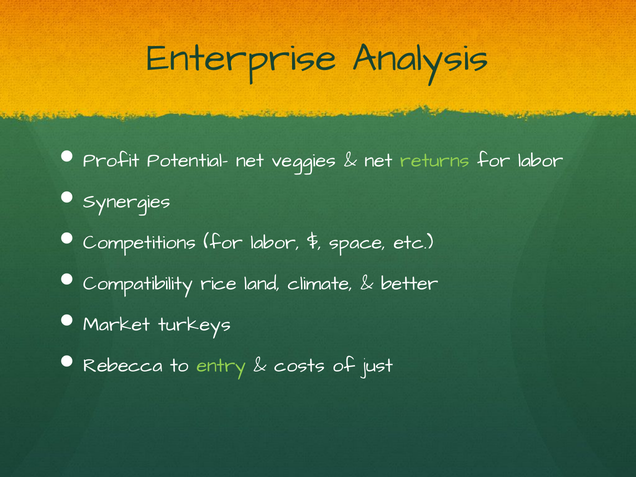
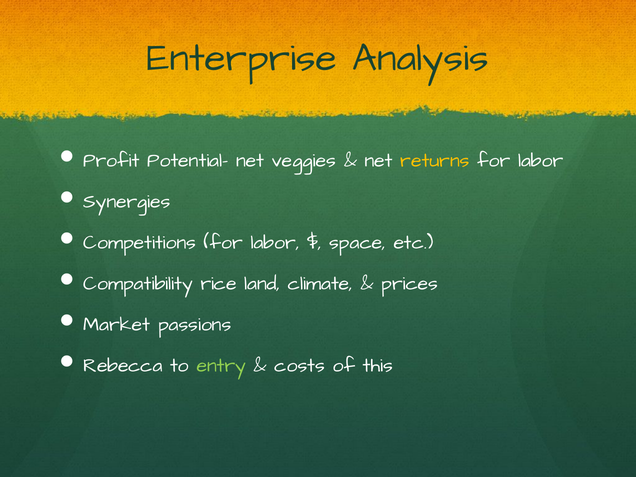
returns colour: light green -> yellow (435, 160)
better: better -> prices (410, 283)
turkeys: turkeys -> passions (195, 324)
just: just -> this (378, 365)
